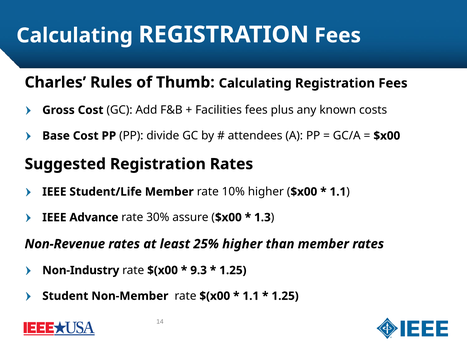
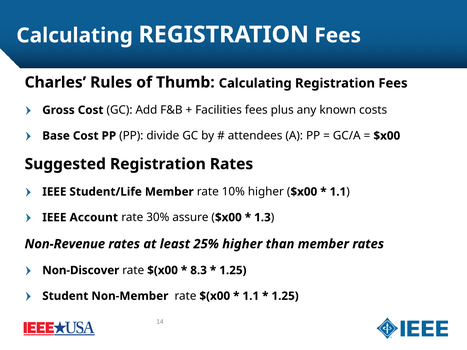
Advance: Advance -> Account (94, 218)
Non-Industry: Non-Industry -> Non-Discover (81, 271)
9.3: 9.3 -> 8.3 (199, 271)
